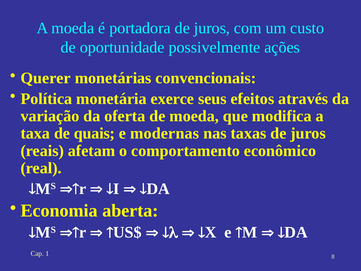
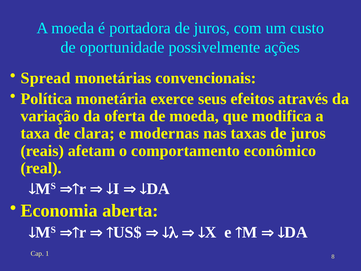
Querer: Querer -> Spread (46, 78)
quais: quais -> clara (94, 133)
